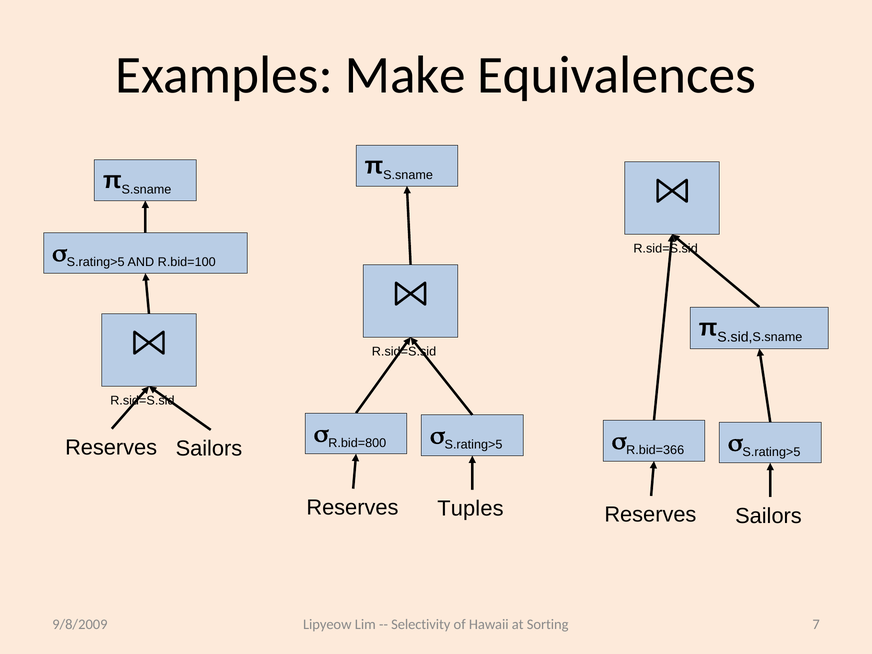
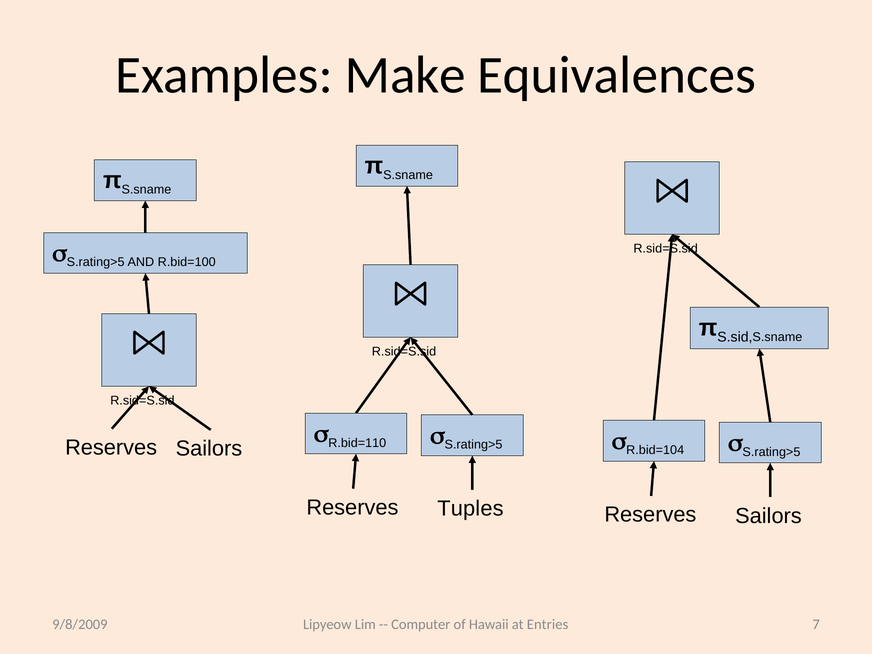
R.bid=800: R.bid=800 -> R.bid=110 (357, 443)
R.bid=366: R.bid=366 -> R.bid=104 (655, 450)
Selectivity: Selectivity -> Computer (421, 625)
Sorting: Sorting -> Entries (548, 625)
